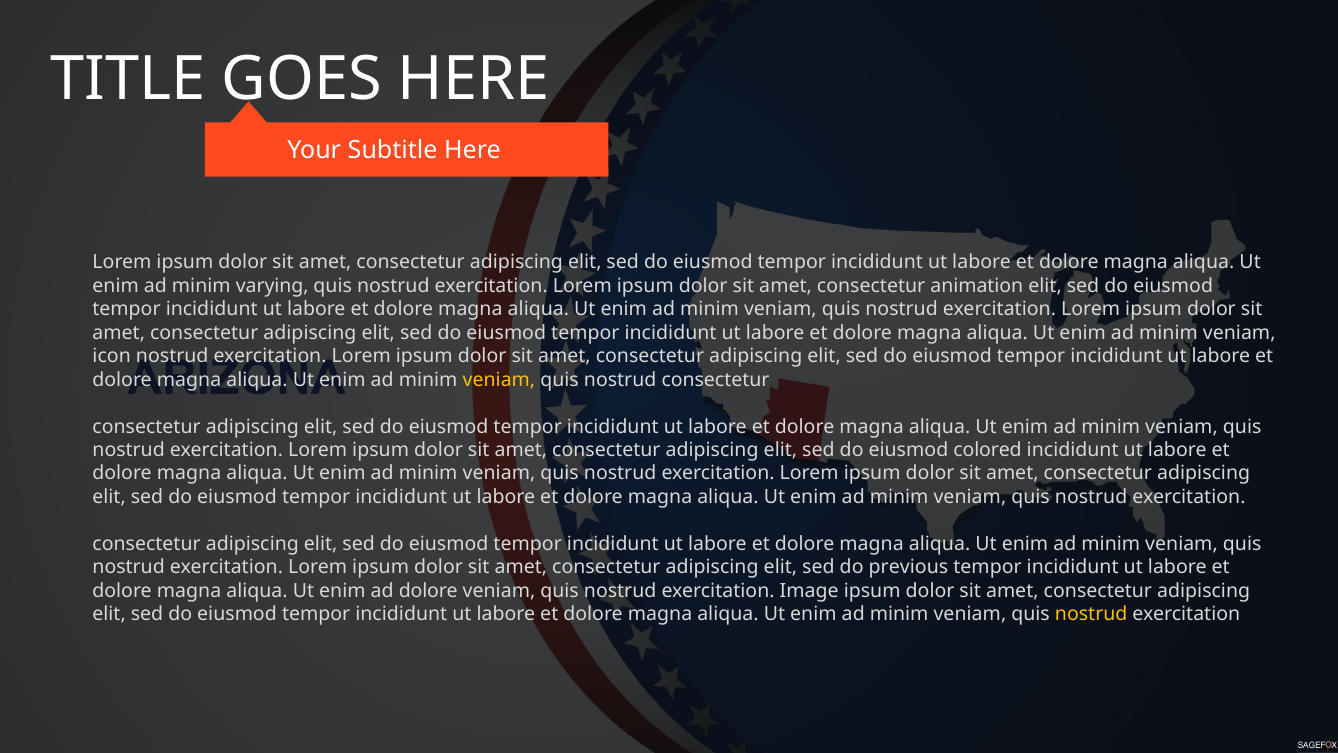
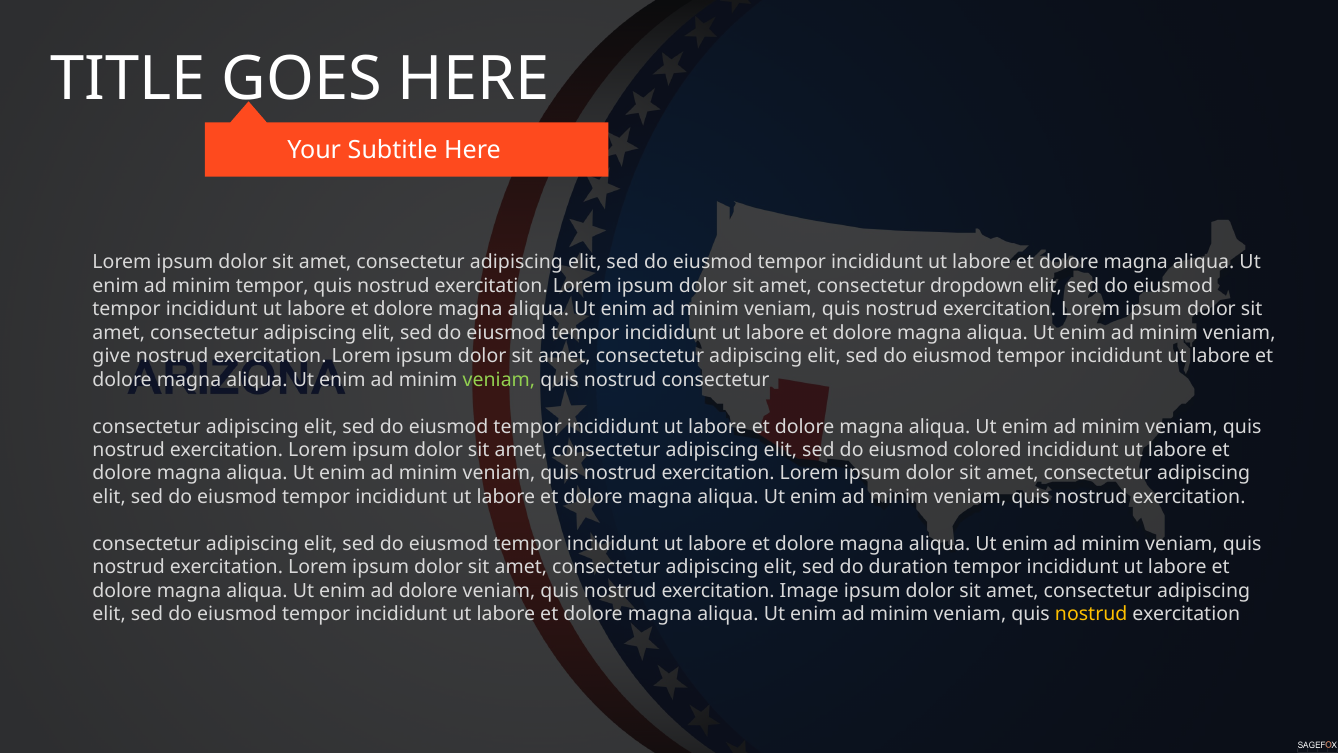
minim varying: varying -> tempor (272, 286)
animation: animation -> dropdown (977, 286)
icon: icon -> give (112, 356)
veniam colour: yellow -> light green (499, 380)
previous: previous -> duration (908, 567)
